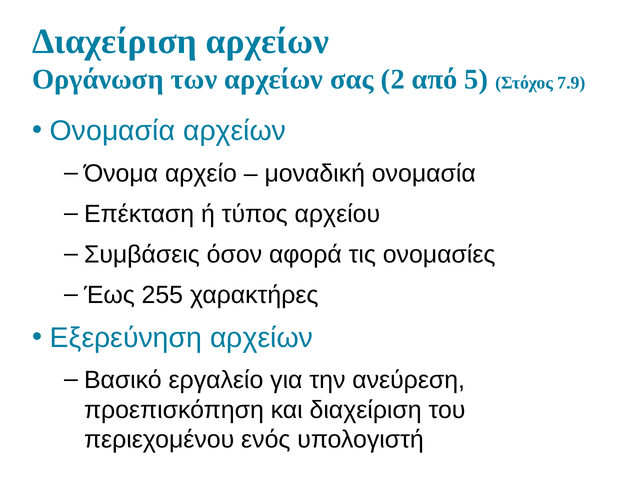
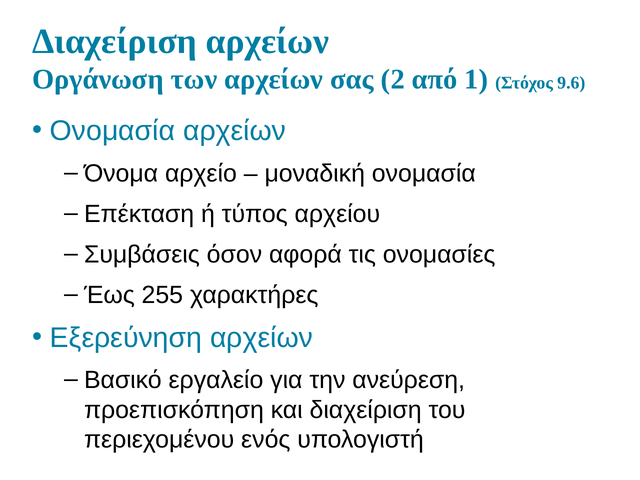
5: 5 -> 1 (476, 79)
7.9: 7.9 -> 9.6 (571, 83)
